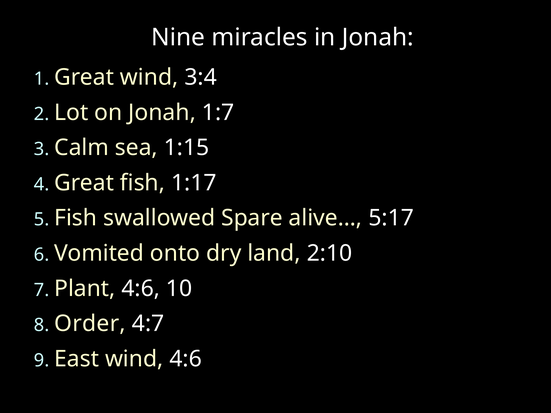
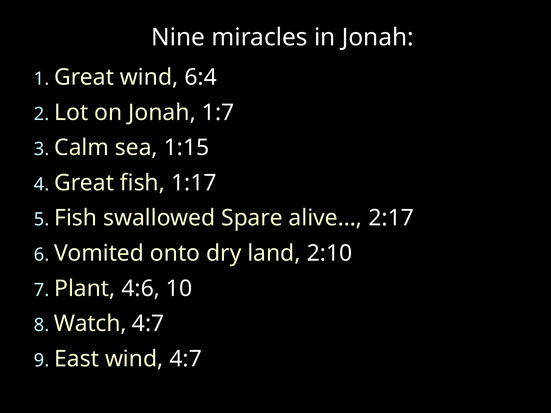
3:4: 3:4 -> 6:4 (201, 77)
5:17: 5:17 -> 2:17 (391, 218)
Order: Order -> Watch (90, 324)
wind 4:6: 4:6 -> 4:7 (186, 359)
